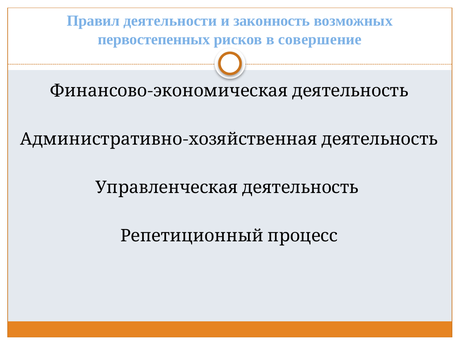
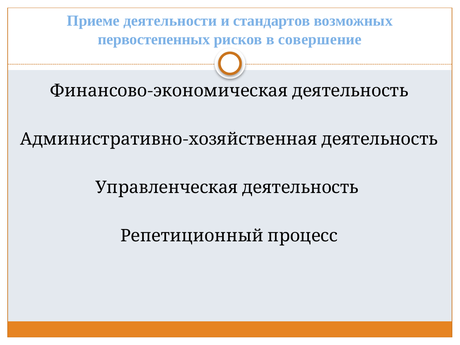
Правил: Правил -> Приеме (93, 21)
законность: законность -> стандартов (272, 21)
